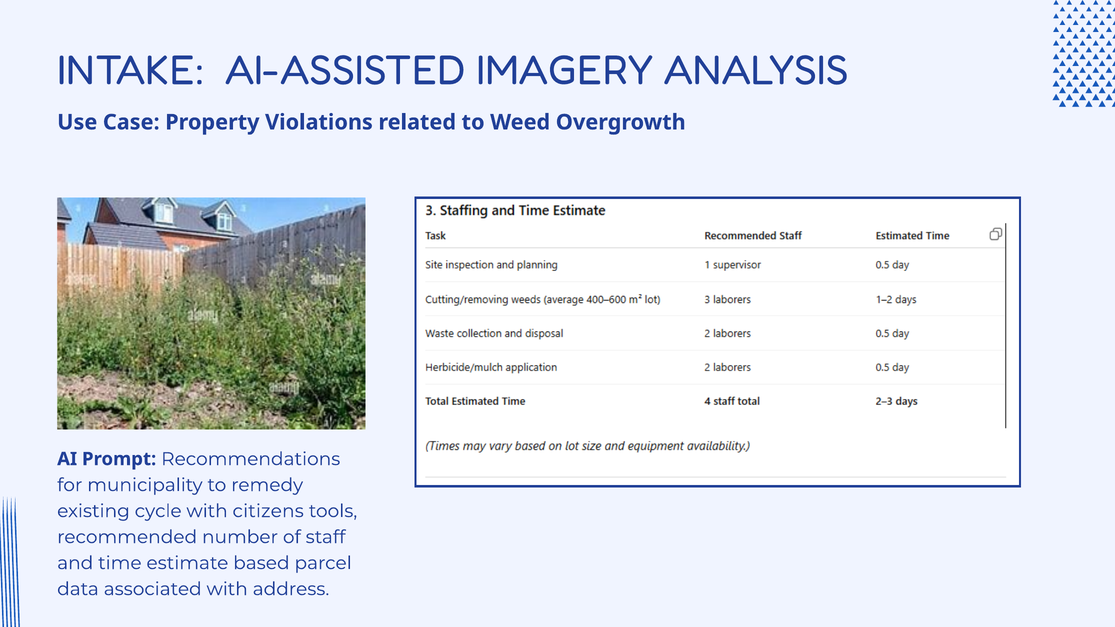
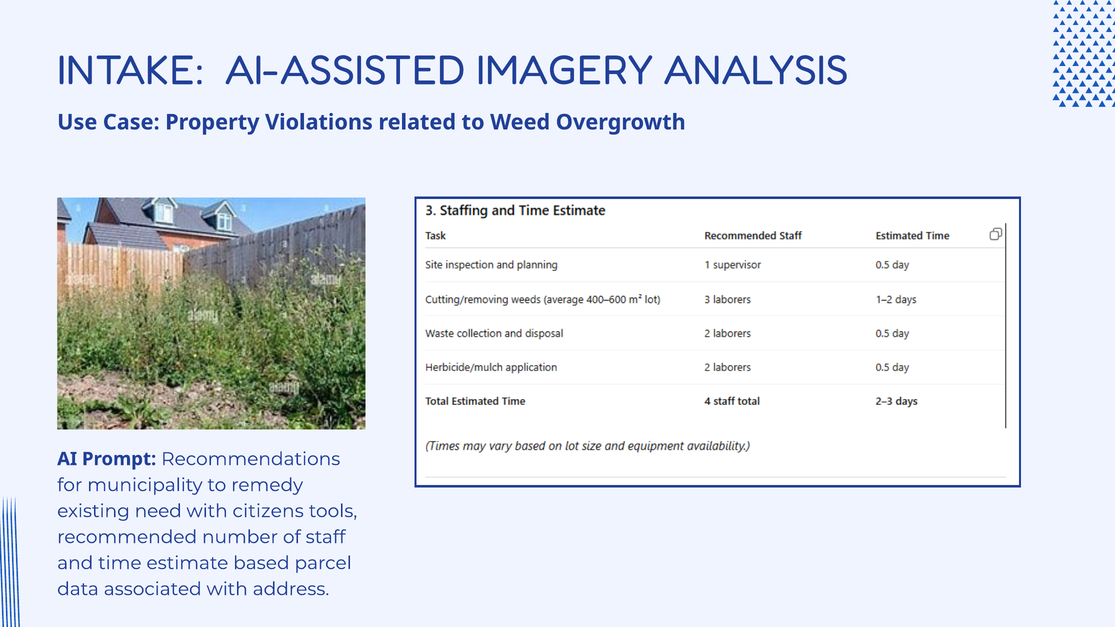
cycle: cycle -> need (158, 511)
